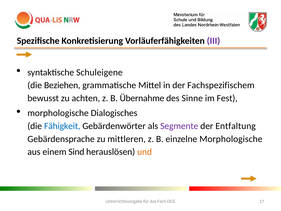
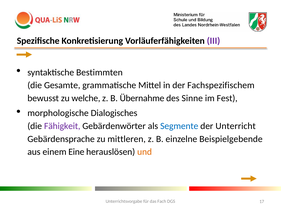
Schuleigene: Schuleigene -> Bestimmten (99, 72)
Beziehen: Beziehen -> Gesamte (62, 85)
achten: achten -> welche (86, 98)
Fähigkeit colour: blue -> purple (62, 126)
Segmente colour: purple -> blue (179, 126)
Entfaltung: Entfaltung -> Unterricht (236, 126)
einzelne Morphologische: Morphologische -> Beispielgebende (231, 139)
Sind: Sind -> Eine (76, 152)
